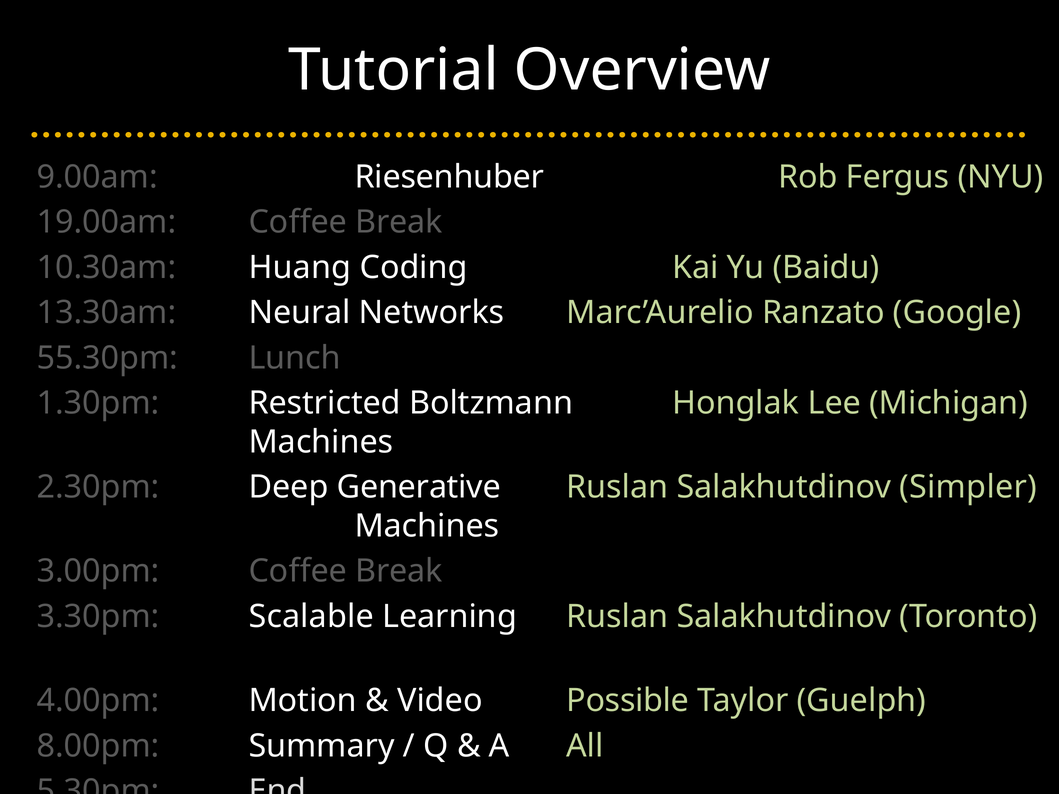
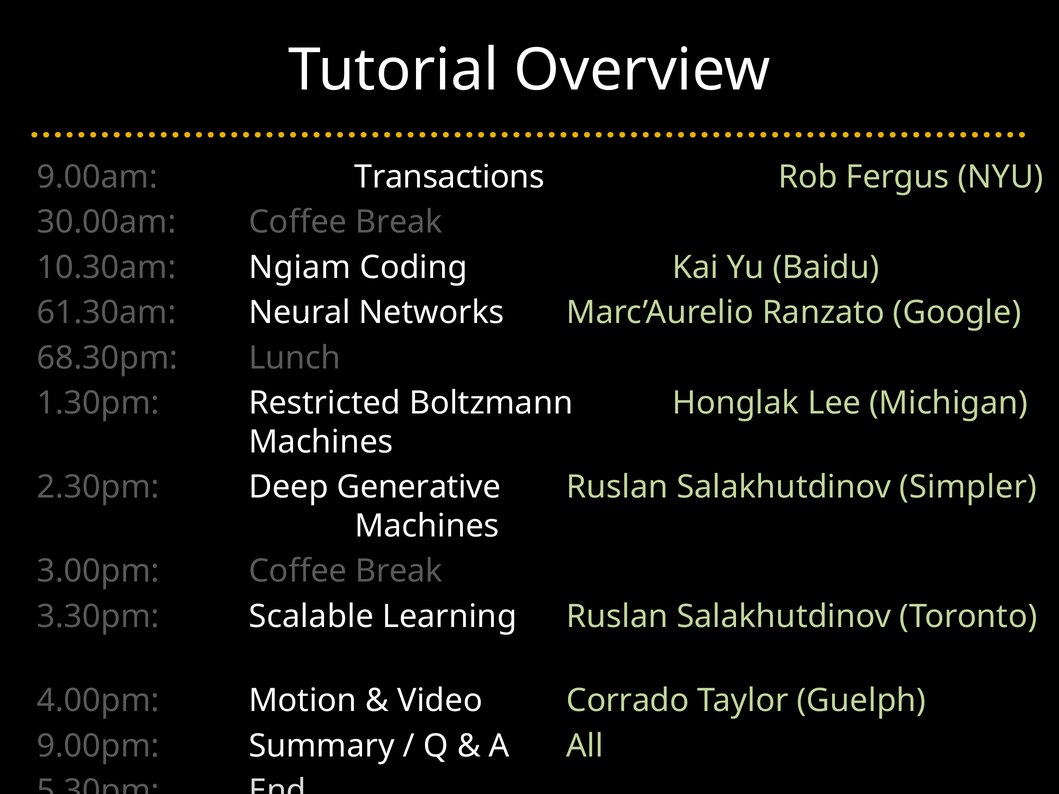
Riesenhuber: Riesenhuber -> Transactions (449, 177)
19.00am: 19.00am -> 30.00am (107, 222)
Huang: Huang -> Ngiam (300, 267)
13.30am: 13.30am -> 61.30am (107, 313)
55.30pm: 55.30pm -> 68.30pm (107, 358)
Possible: Possible -> Corrado (628, 701)
8.00pm: 8.00pm -> 9.00pm (98, 746)
